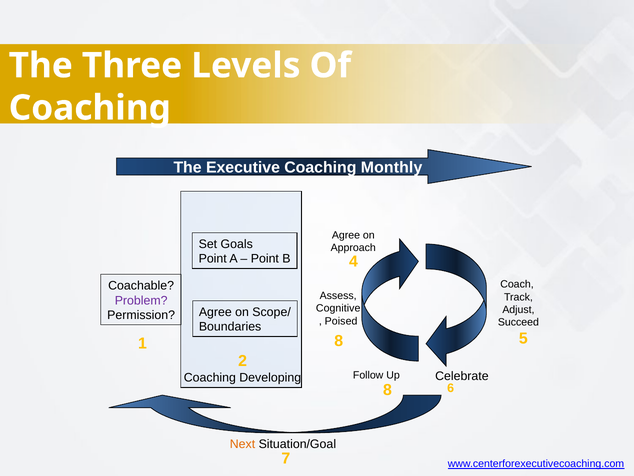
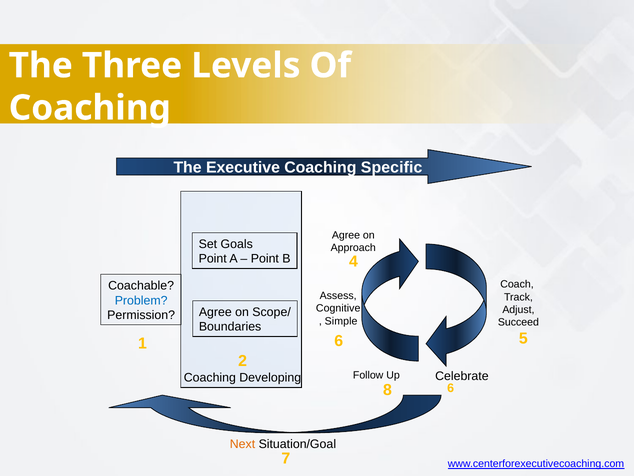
Monthly: Monthly -> Specific (392, 167)
Problem colour: purple -> blue (141, 300)
Poised: Poised -> Simple (341, 321)
1 8: 8 -> 6 (339, 340)
